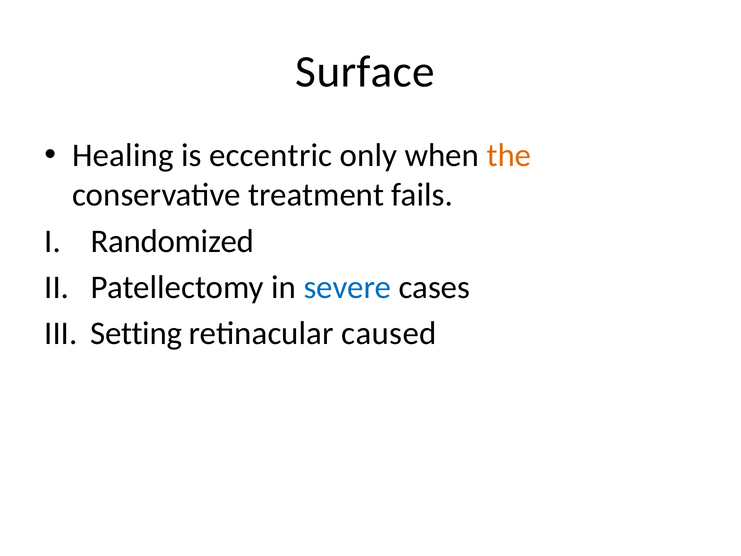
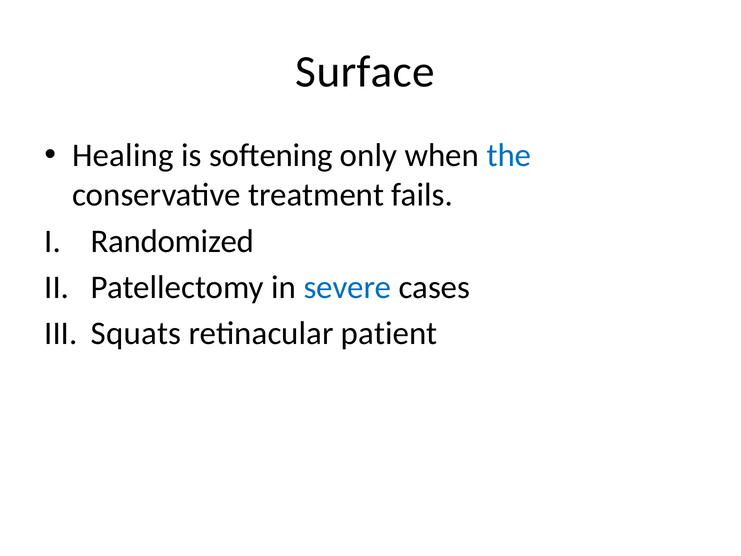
eccentric: eccentric -> softening (271, 155)
the colour: orange -> blue (509, 155)
Setting: Setting -> Squats (136, 333)
caused: caused -> patient (389, 333)
